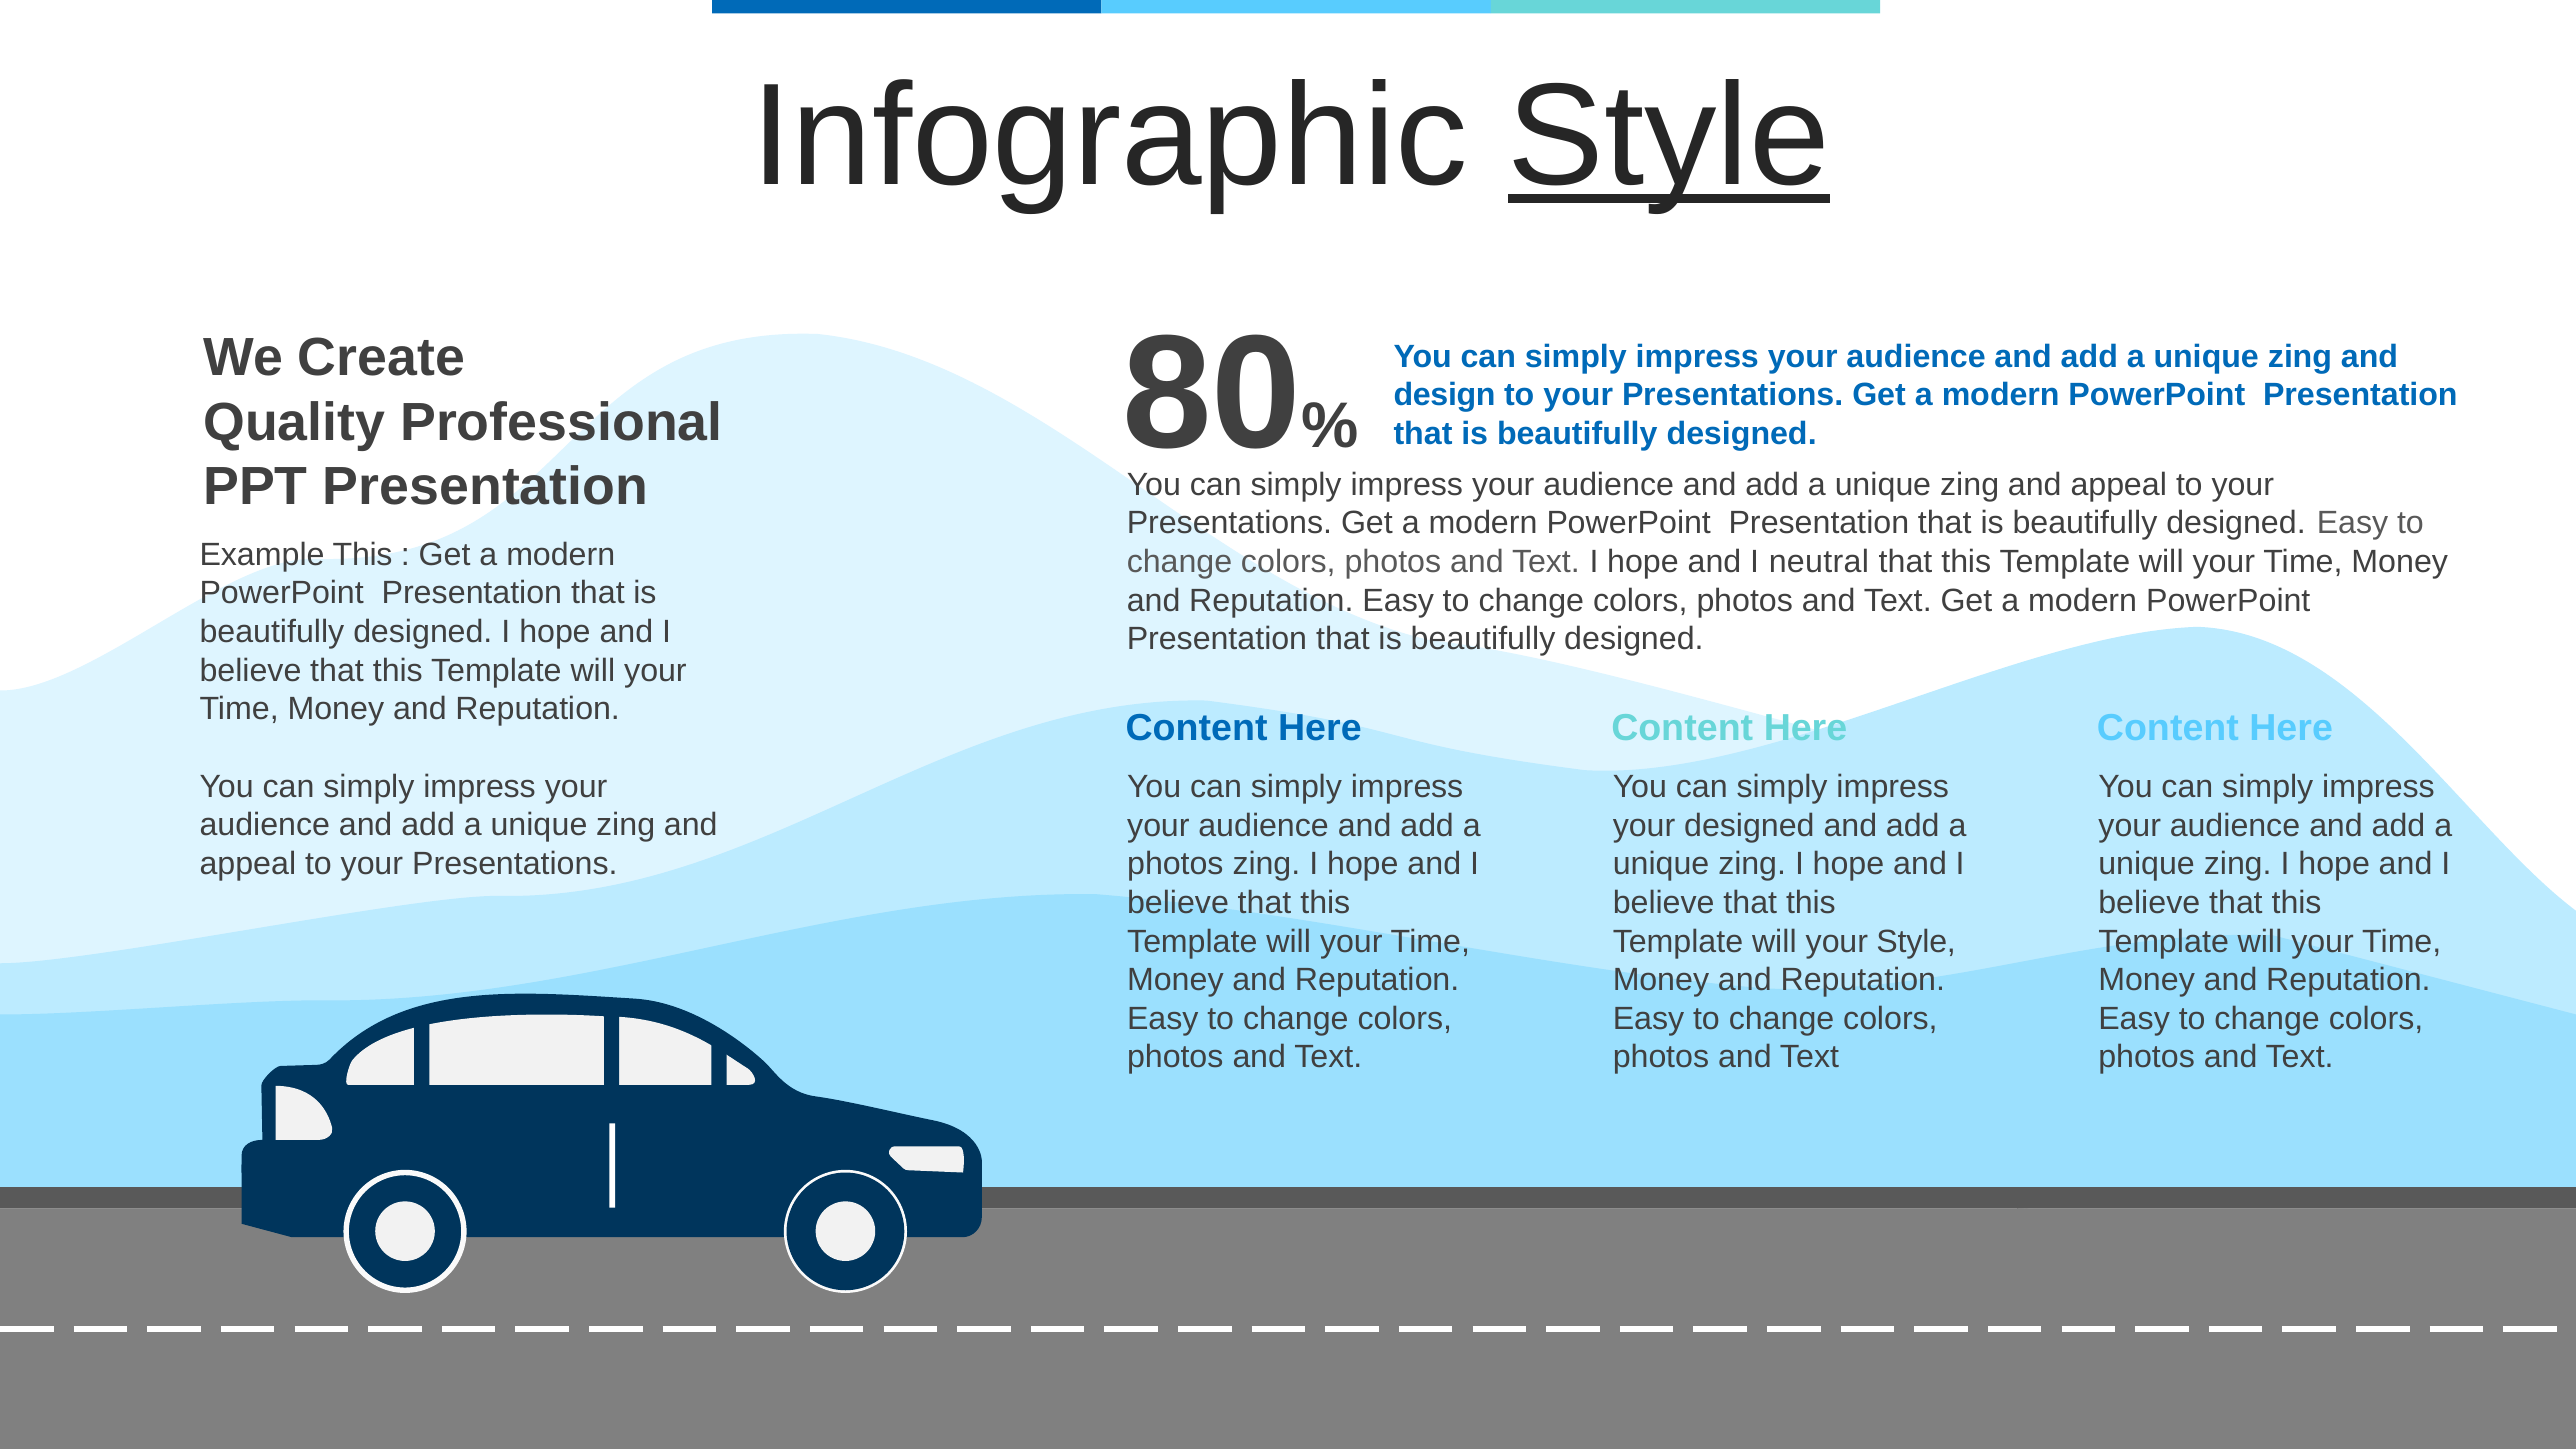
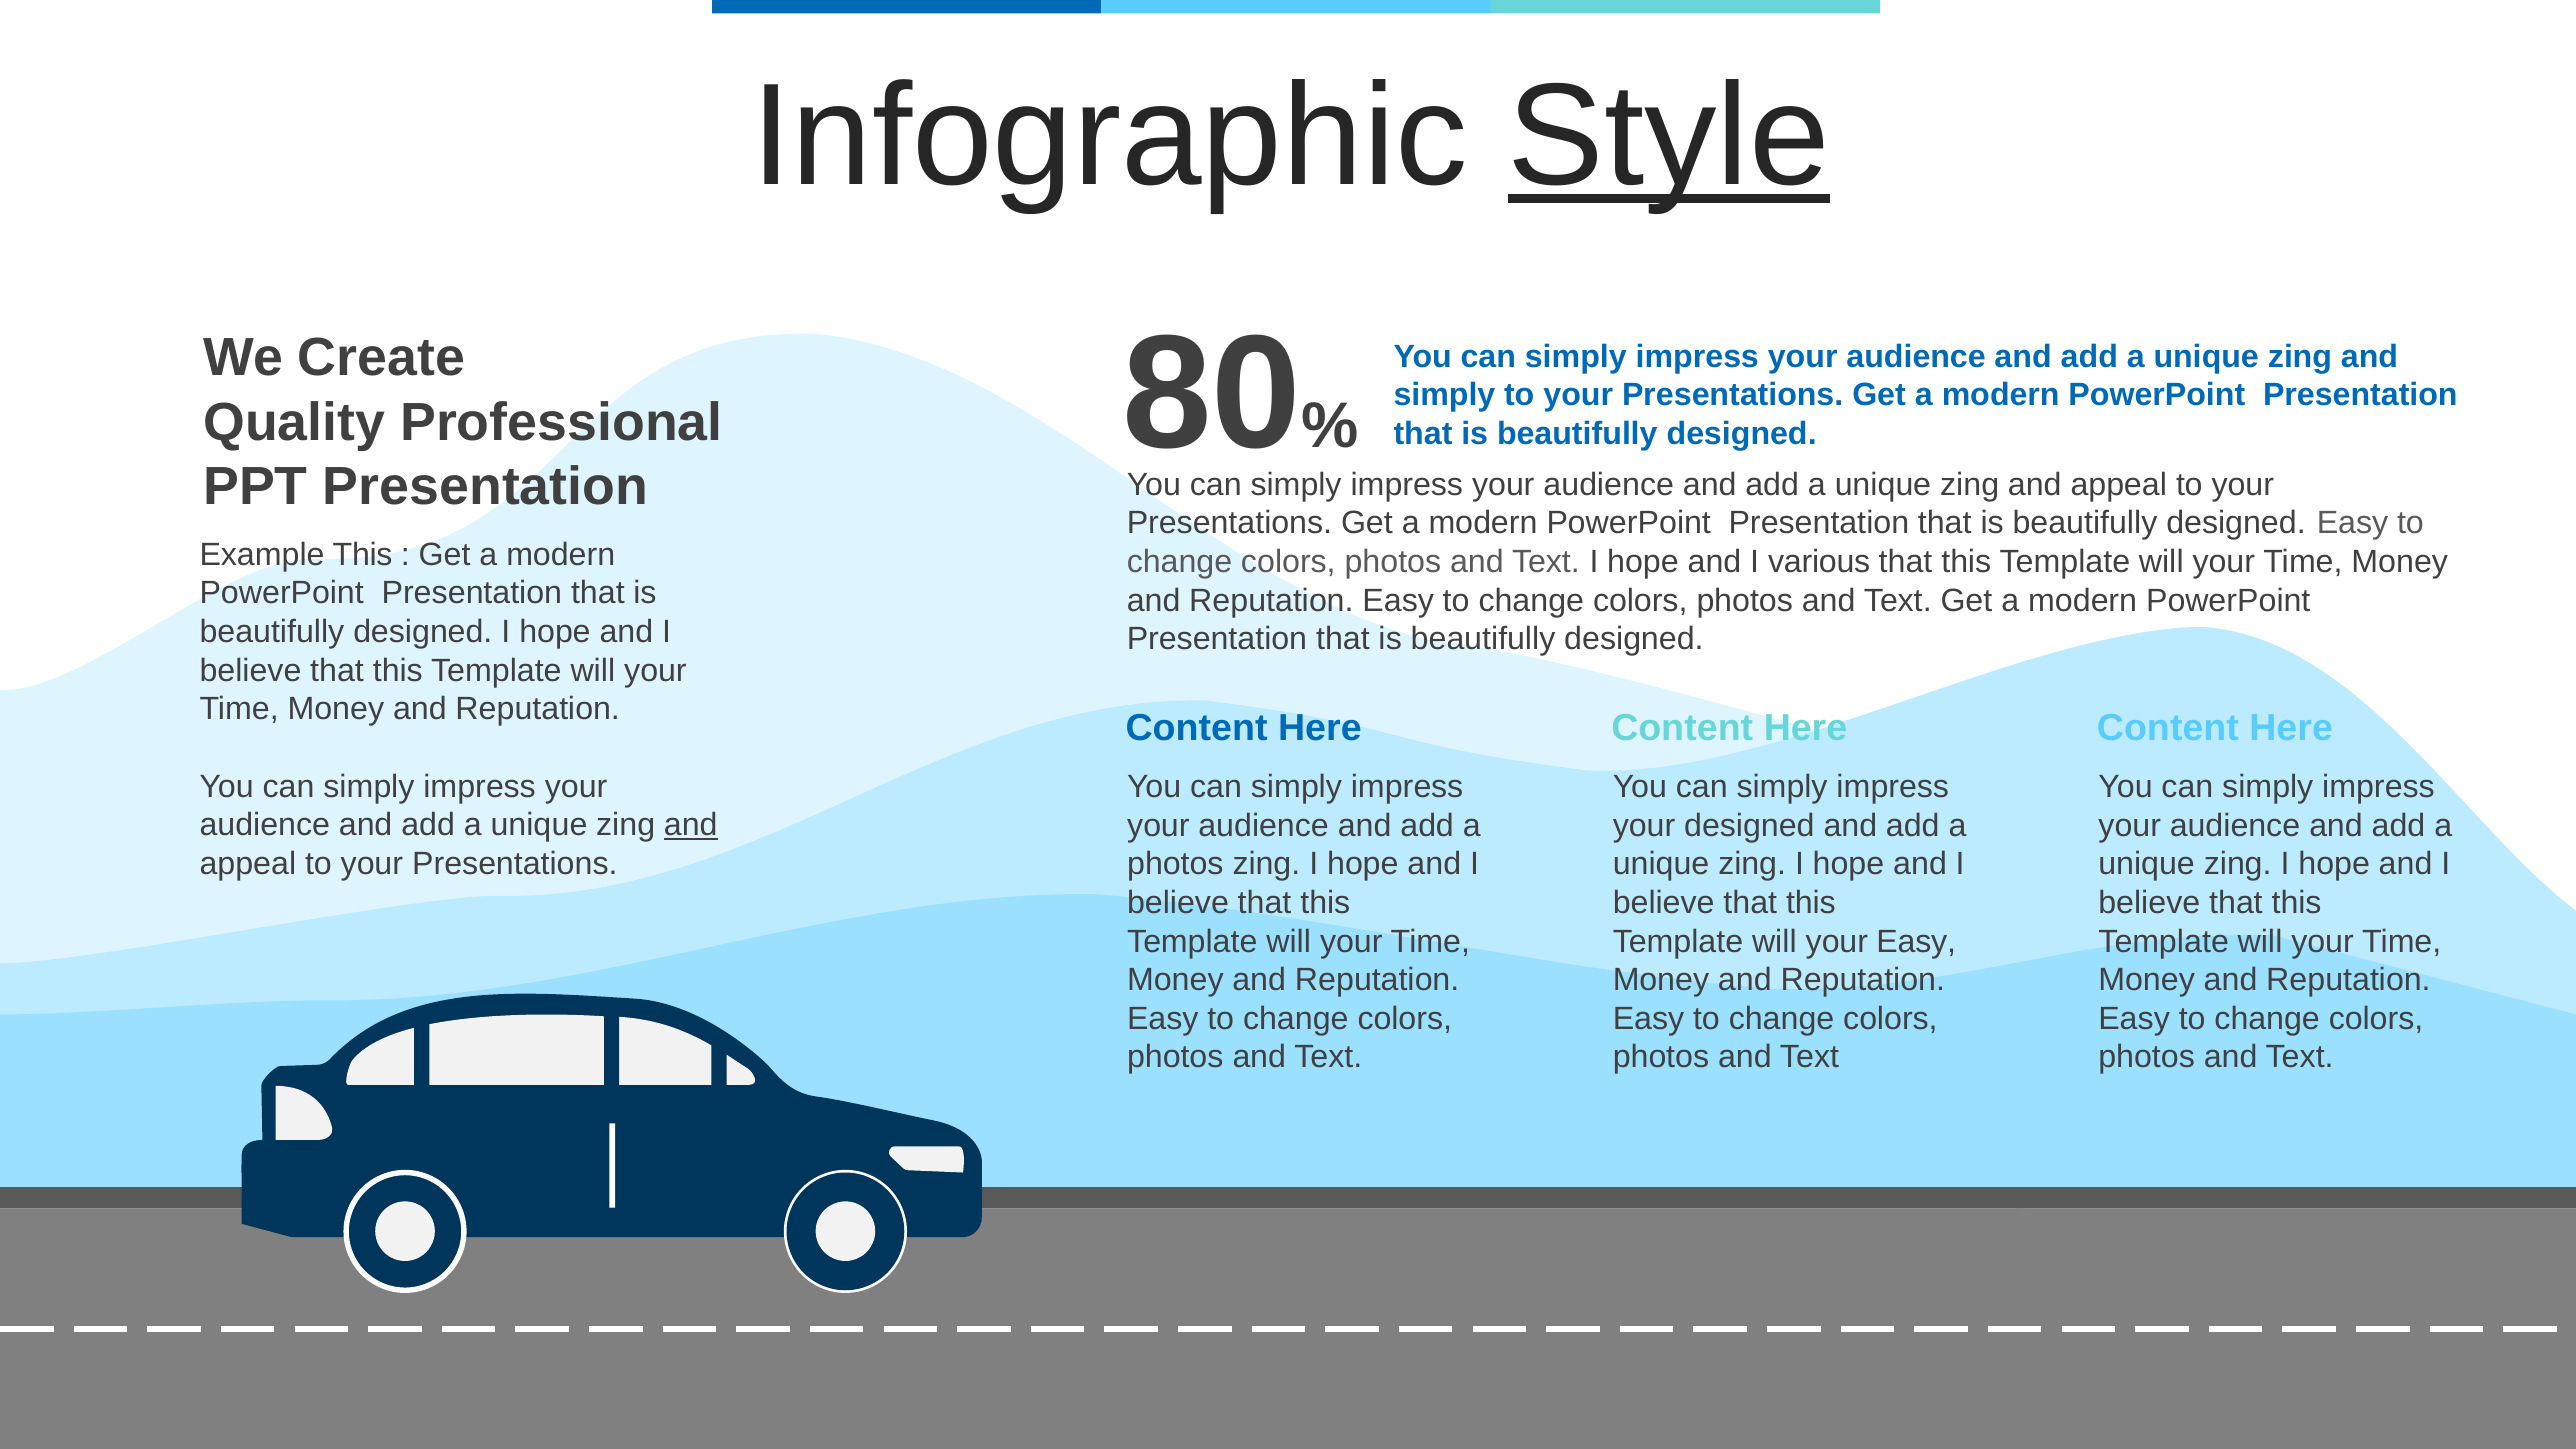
design: design -> simply (1444, 395)
neutral: neutral -> various (1819, 562)
and underline: none -> present (691, 825)
your Style: Style -> Easy (1916, 941)
